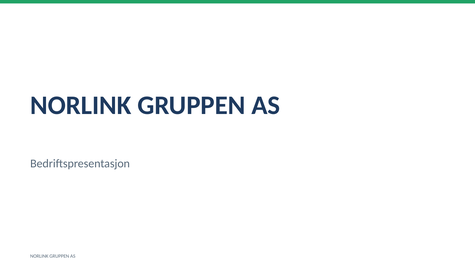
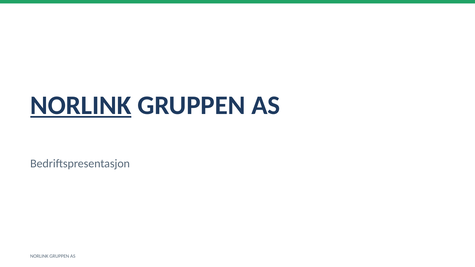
NORLINK underline: none -> present (81, 105)
